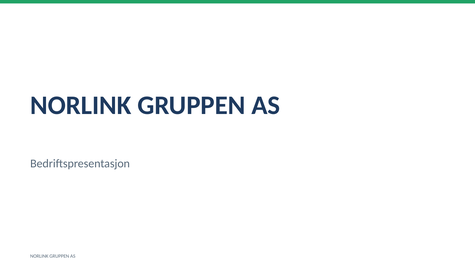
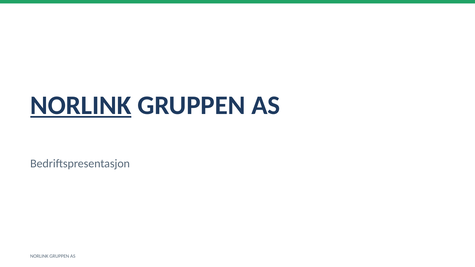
NORLINK underline: none -> present (81, 105)
